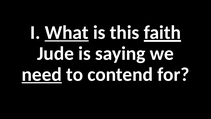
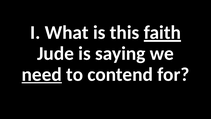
What underline: present -> none (67, 33)
